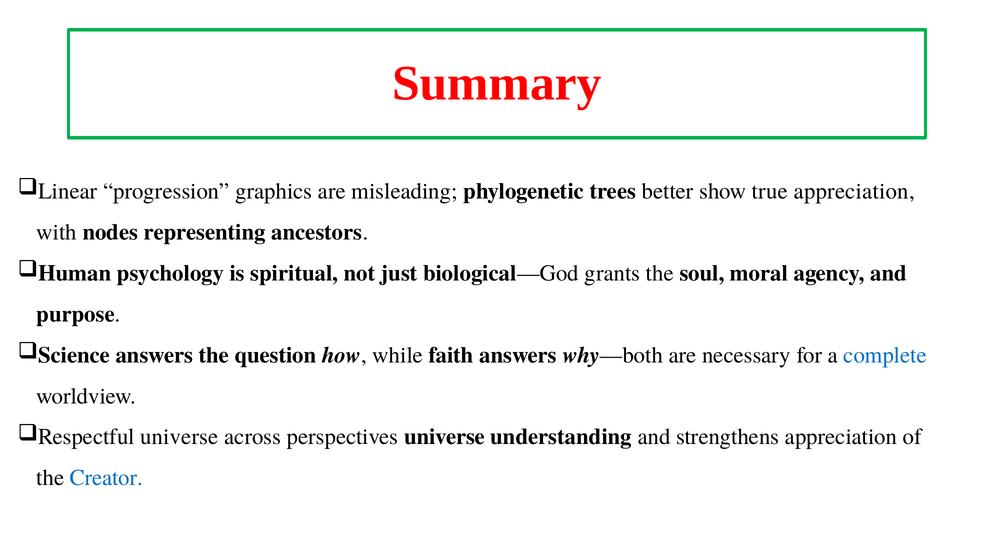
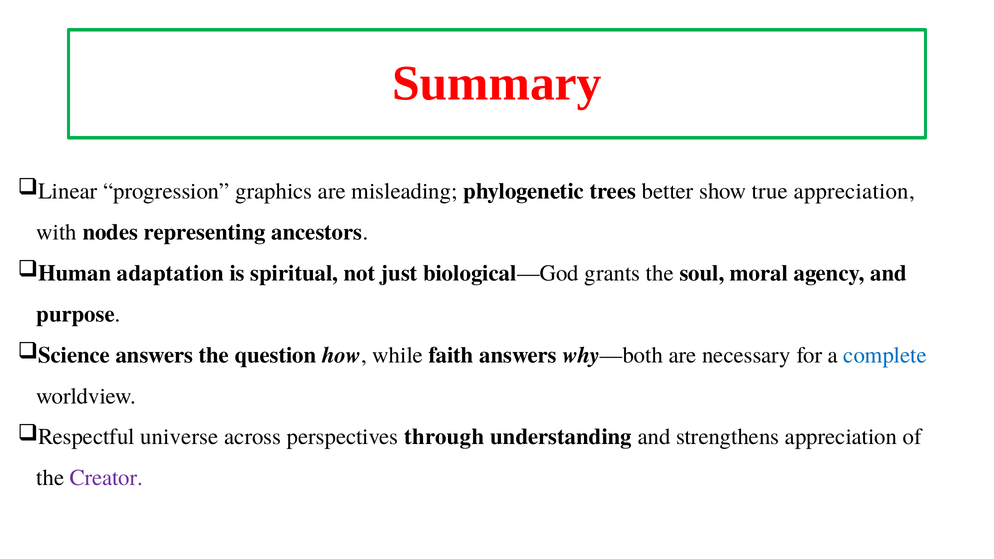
psychology: psychology -> adaptation (170, 273)
perspectives universe: universe -> through (444, 437)
Creator colour: blue -> purple (106, 478)
